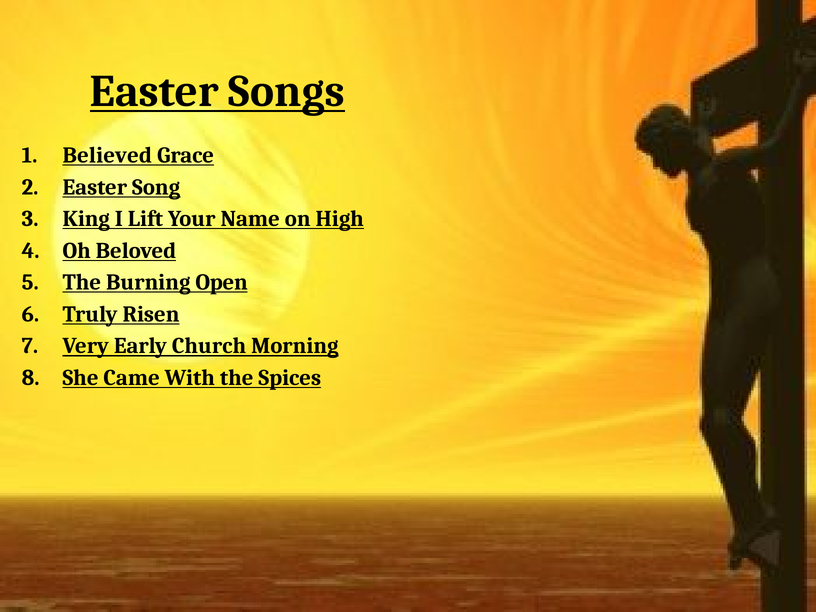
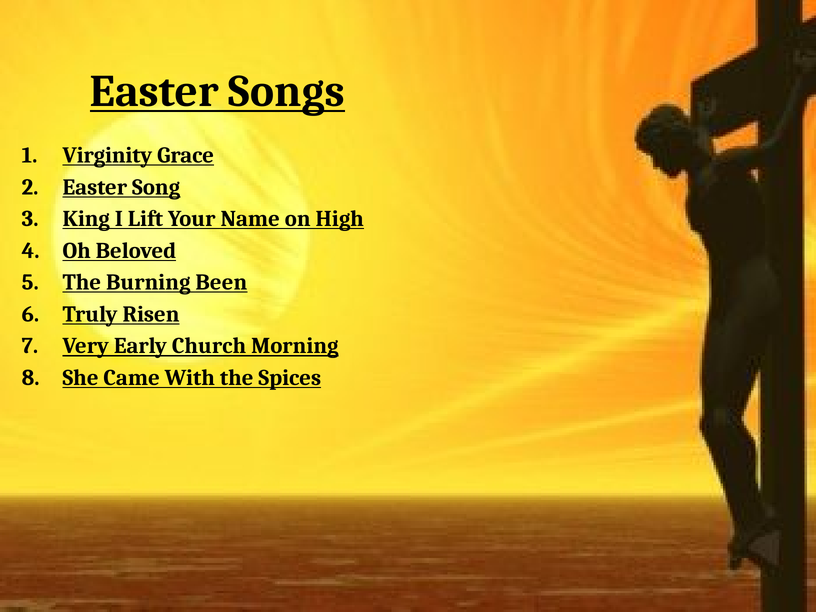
Believed: Believed -> Virginity (107, 155)
Open: Open -> Been (221, 282)
